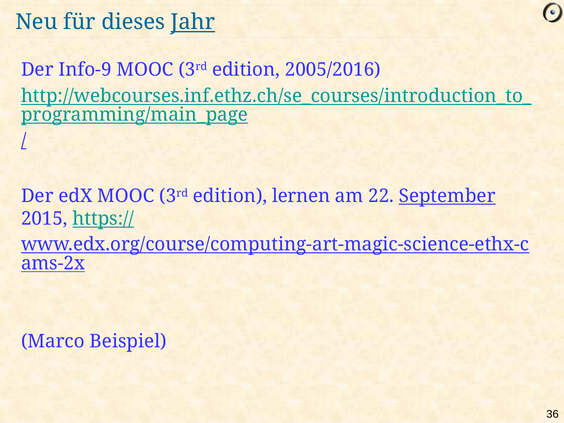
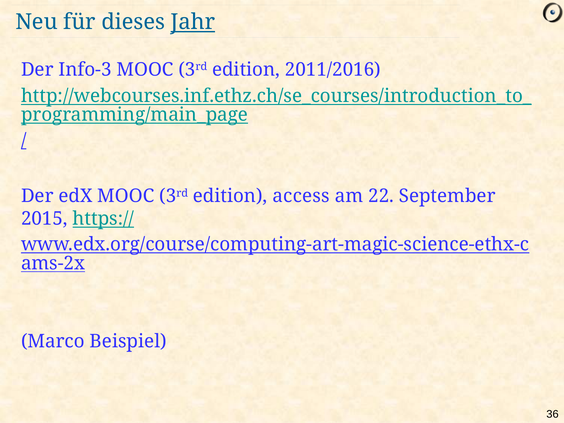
Info-9: Info-9 -> Info-3 (85, 70)
2005/2016: 2005/2016 -> 2011/2016 (333, 70)
lernen: lernen -> access (301, 196)
September underline: present -> none (447, 196)
